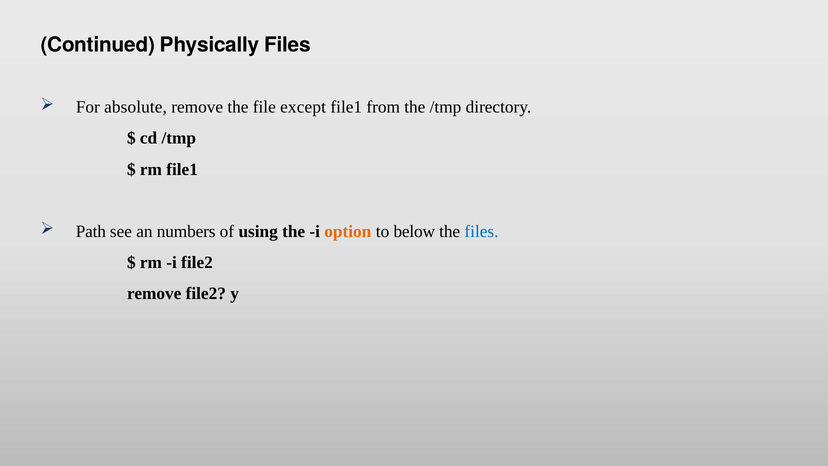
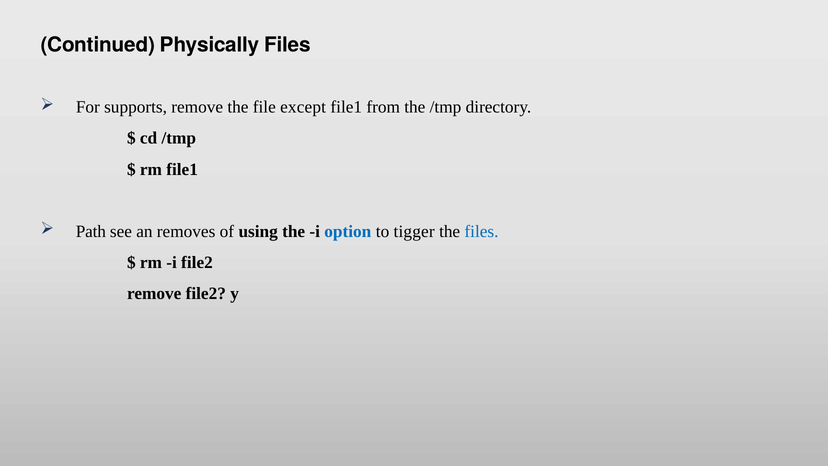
absolute: absolute -> supports (136, 107)
numbers: numbers -> removes (186, 231)
option colour: orange -> blue (348, 231)
below: below -> tigger (414, 231)
